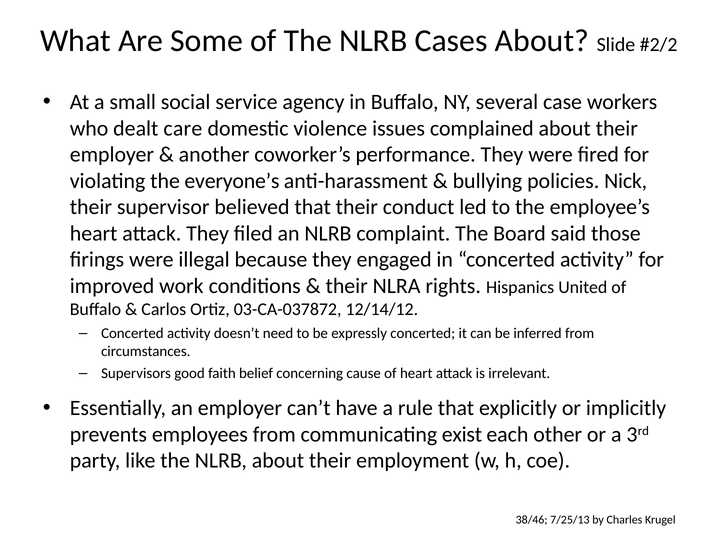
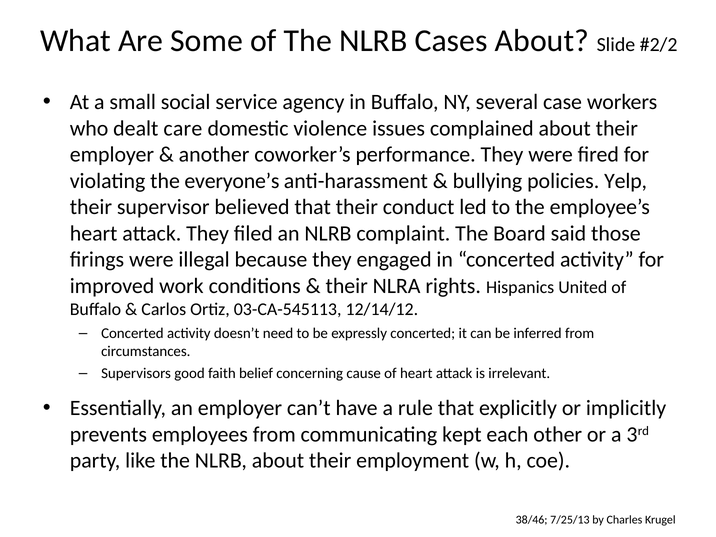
Nick: Nick -> Yelp (626, 181)
03-CA-037872: 03-CA-037872 -> 03-CA-545113 (288, 309)
exist: exist -> kept (462, 434)
